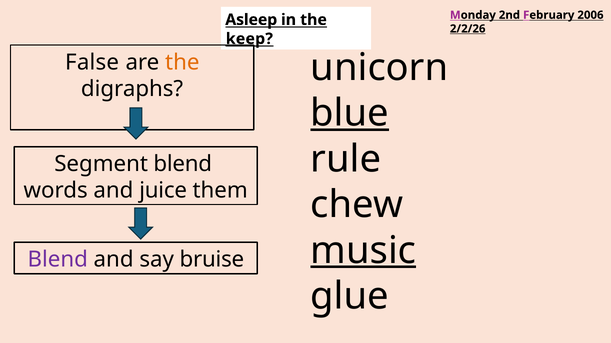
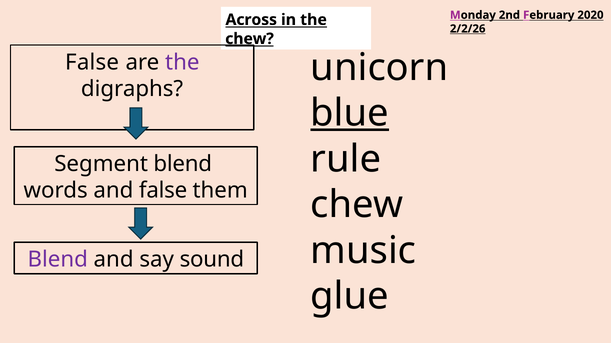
2006: 2006 -> 2020 (590, 15)
Asleep: Asleep -> Across (251, 20)
keep: keep -> chew (249, 39)
the colour: orange -> purple (182, 62)
and juice: juice -> false (163, 191)
music underline: present -> none (363, 251)
bruise: bruise -> sound (212, 260)
